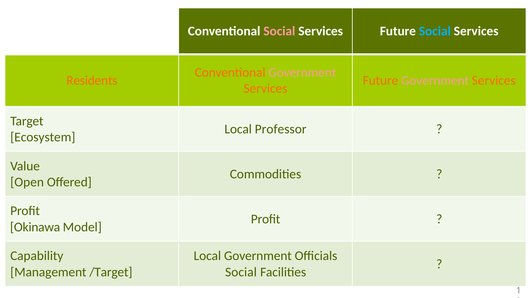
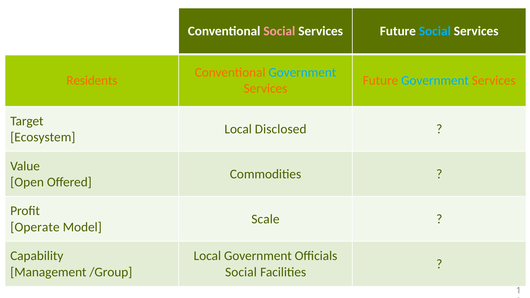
Government colour: pink -> light blue (302, 72)
Government colour: pink -> light blue (435, 81)
Professor: Professor -> Disclosed (281, 129)
Proﬁt: Proﬁt -> Scale (265, 219)
Okinawa: Okinawa -> Operate (35, 227)
/Target: /Target -> /Group (111, 272)
